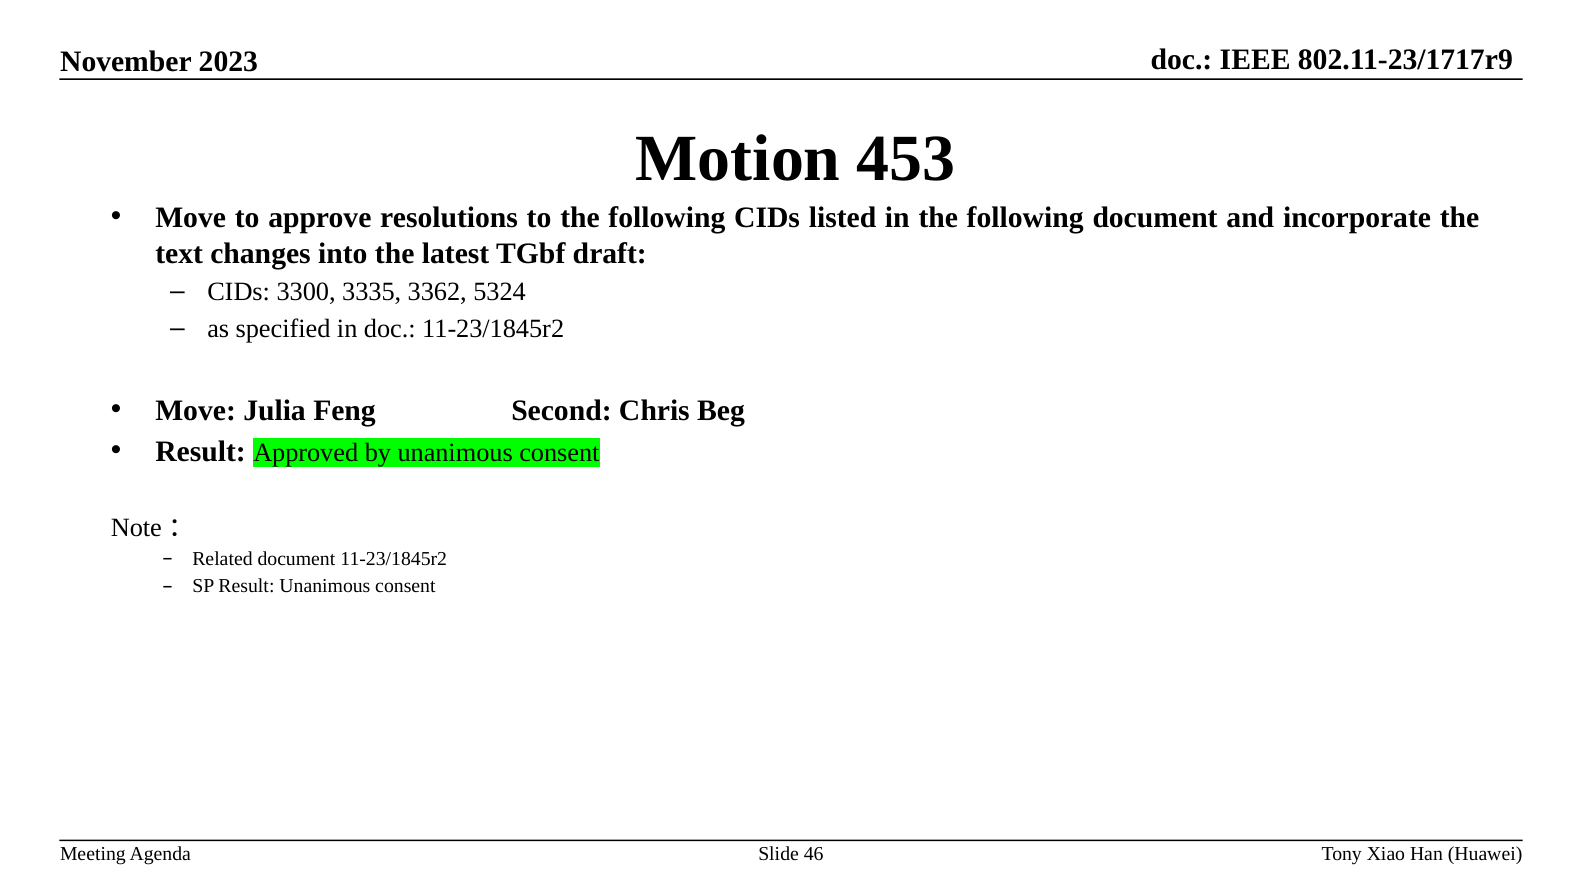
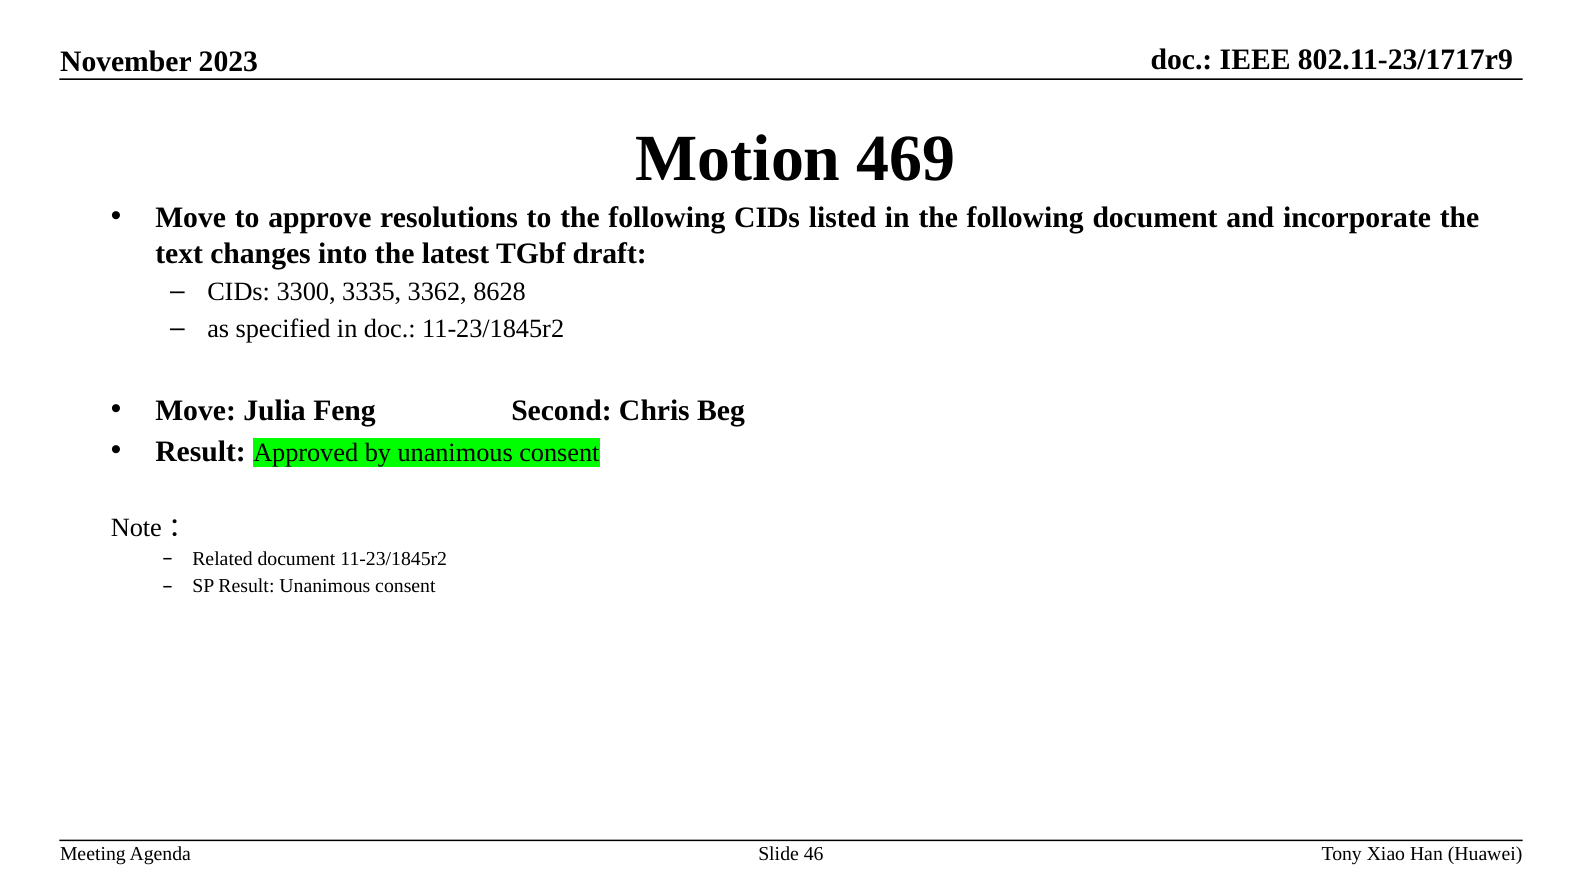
453: 453 -> 469 (906, 159)
5324: 5324 -> 8628 (500, 292)
